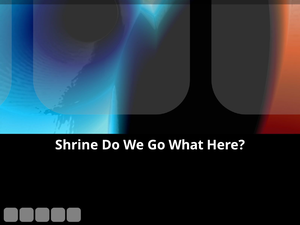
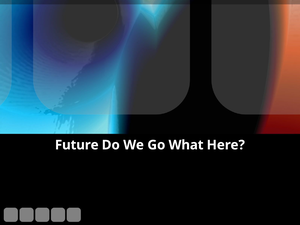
Shrine: Shrine -> Future (77, 145)
